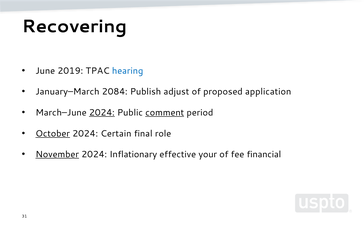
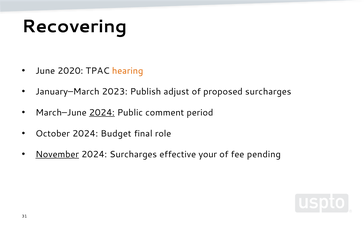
2019: 2019 -> 2020 (70, 71)
hearing colour: blue -> orange (128, 71)
2084: 2084 -> 2023 (115, 92)
proposed application: application -> surcharges (268, 92)
comment underline: present -> none (165, 113)
October underline: present -> none (53, 134)
Certain: Certain -> Budget (116, 134)
2024 Inflationary: Inflationary -> Surcharges (133, 155)
financial: financial -> pending (264, 155)
